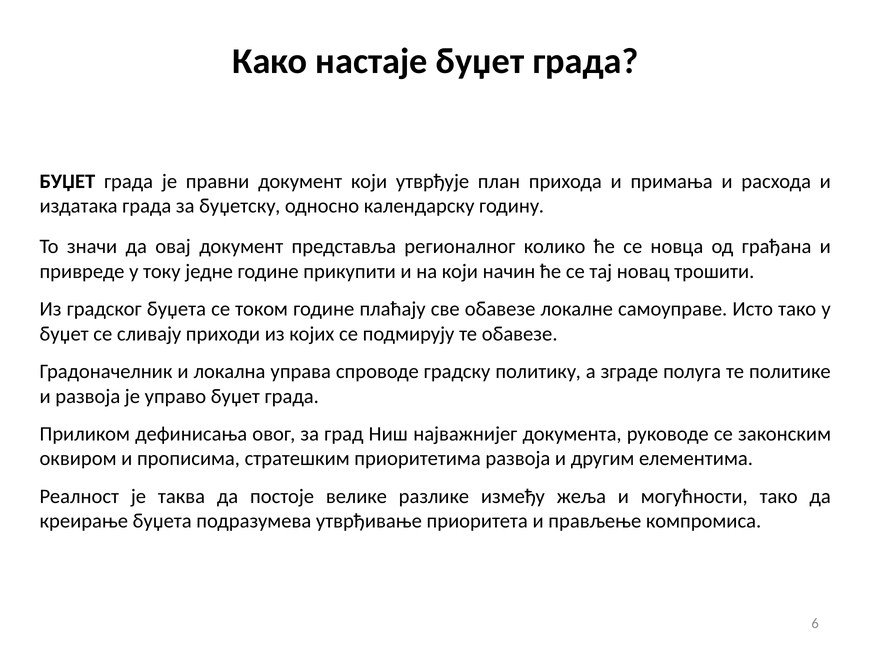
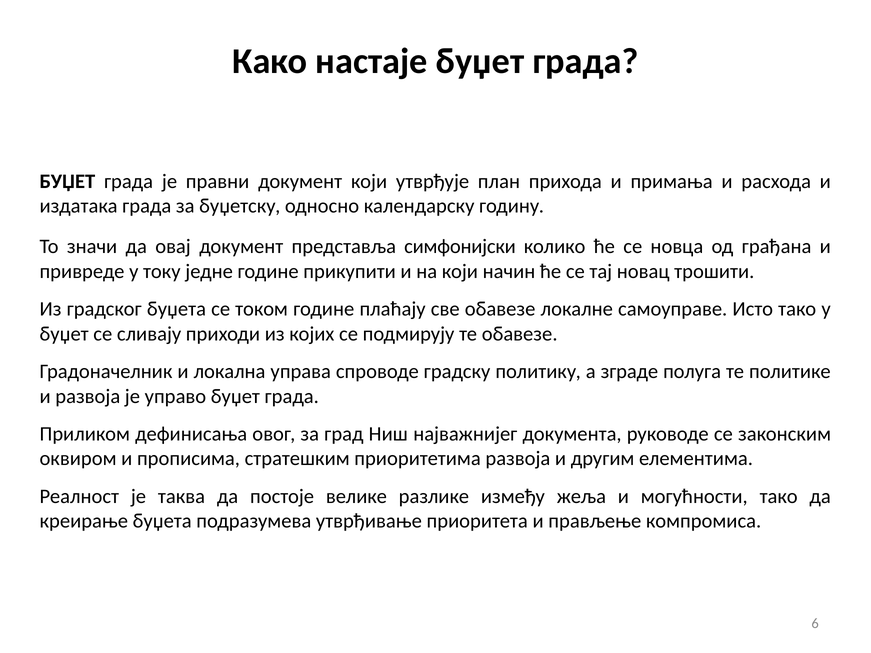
регионалног: регионалног -> симфонијски (460, 247)
